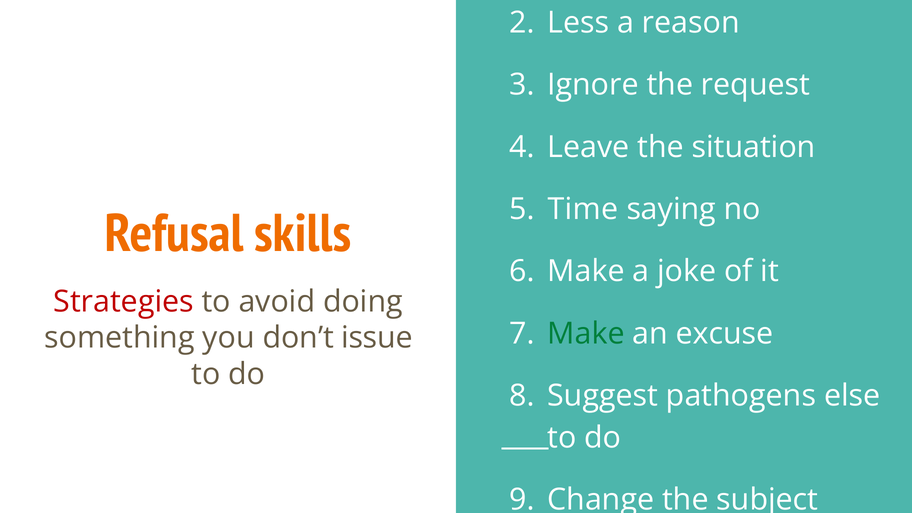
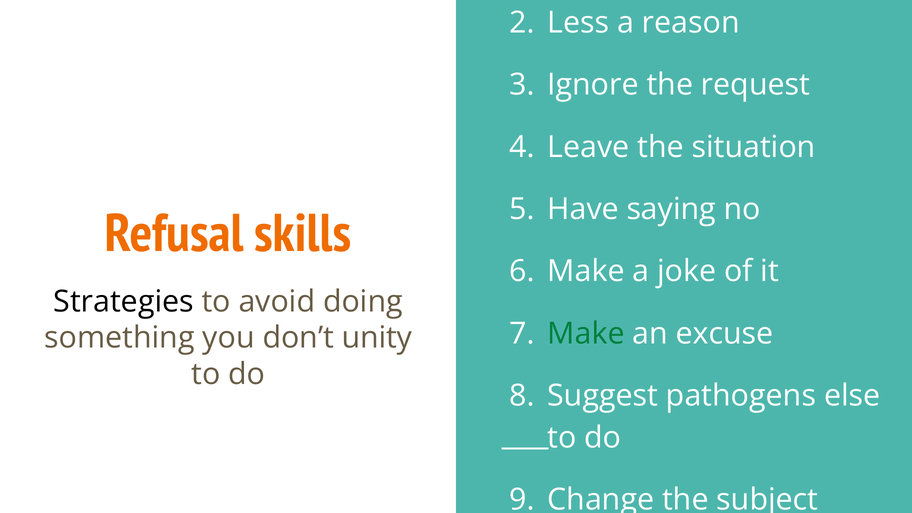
Time: Time -> Have (583, 209)
Strategies colour: red -> black (124, 301)
issue: issue -> unity (377, 338)
